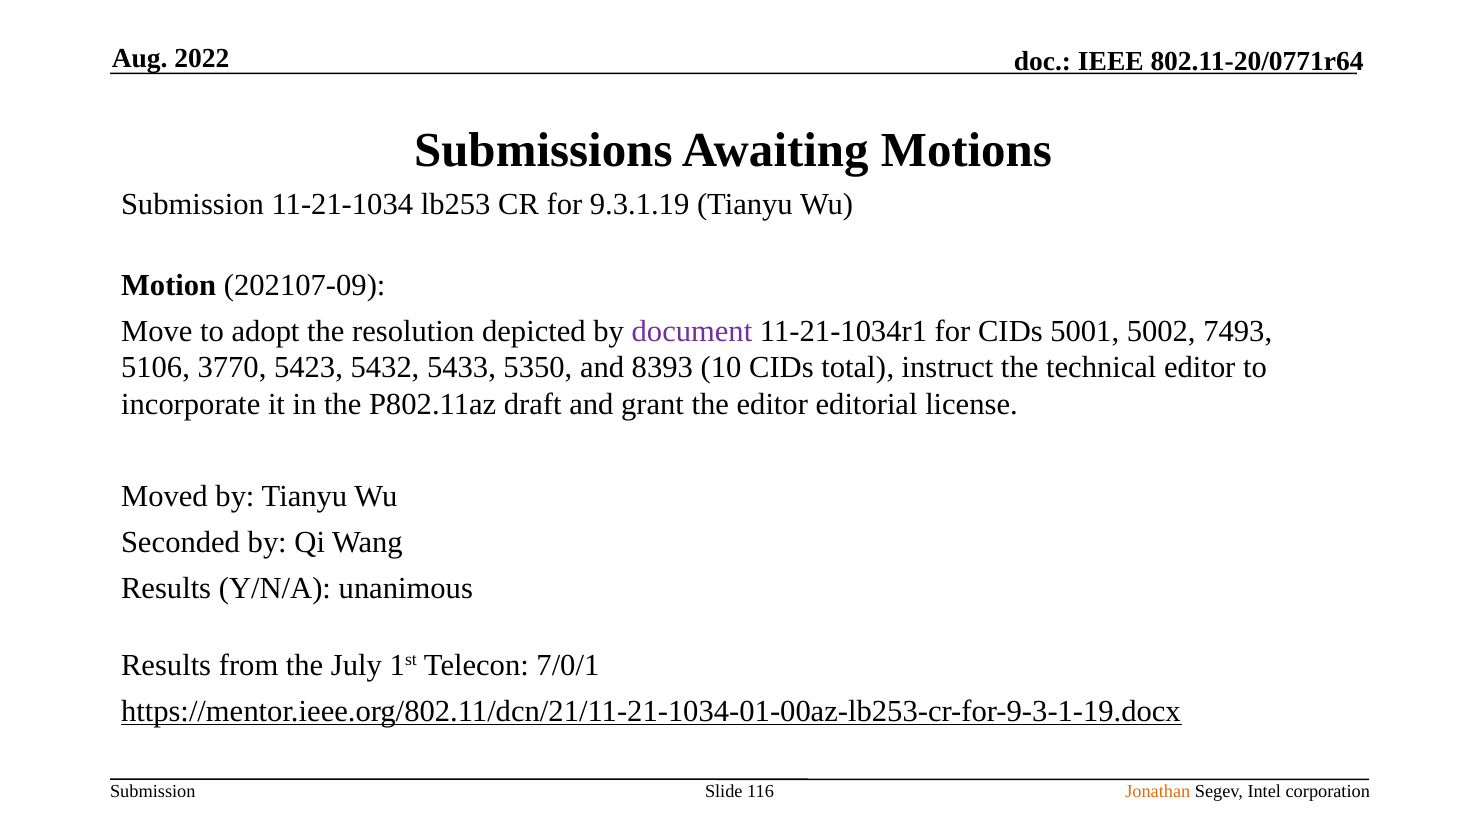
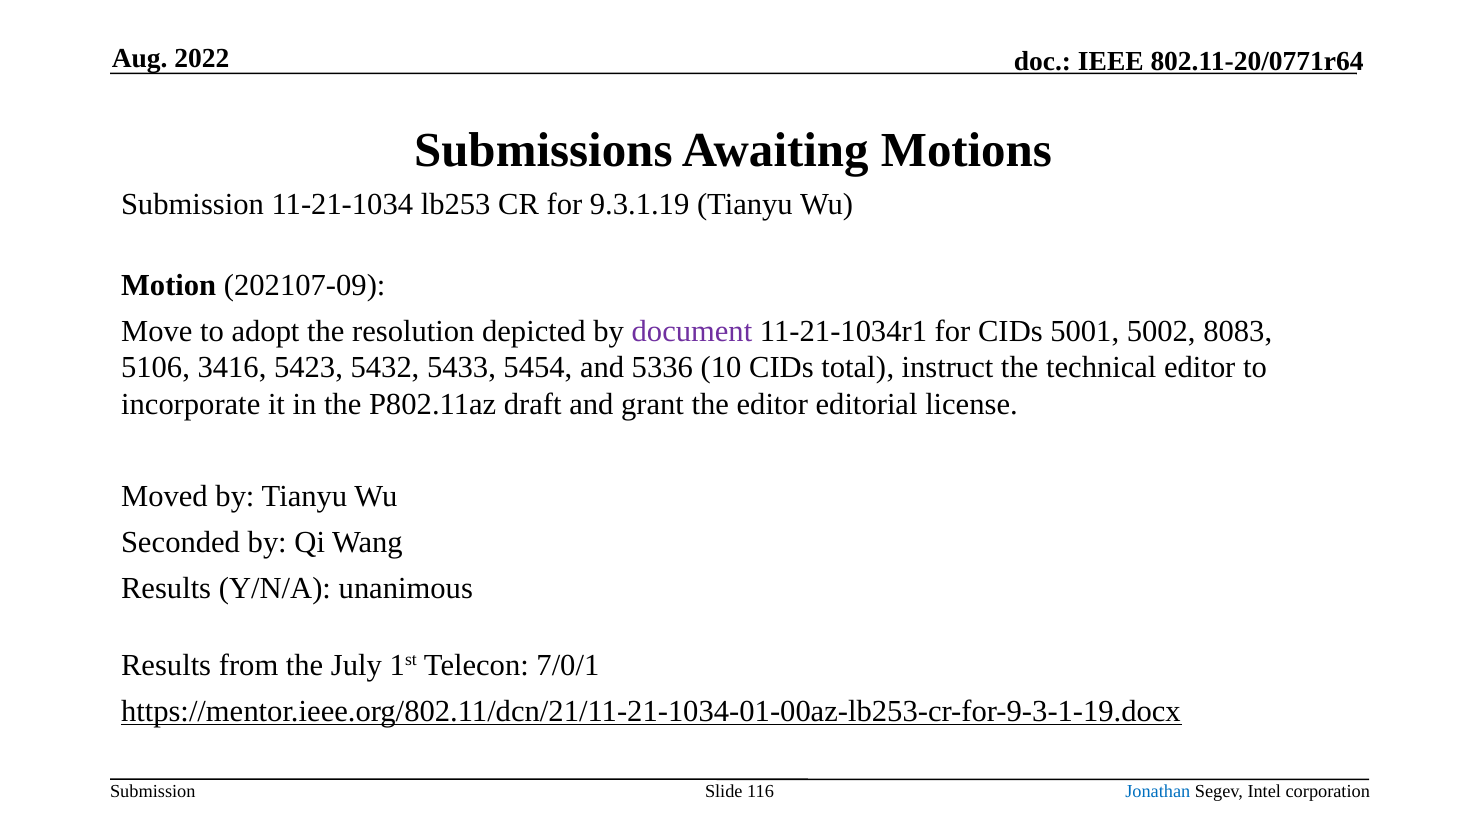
7493: 7493 -> 8083 (1238, 331)
3770: 3770 -> 3416 (232, 368)
5350: 5350 -> 5454 (538, 368)
8393: 8393 -> 5336 (662, 368)
Jonathan colour: orange -> blue (1158, 791)
